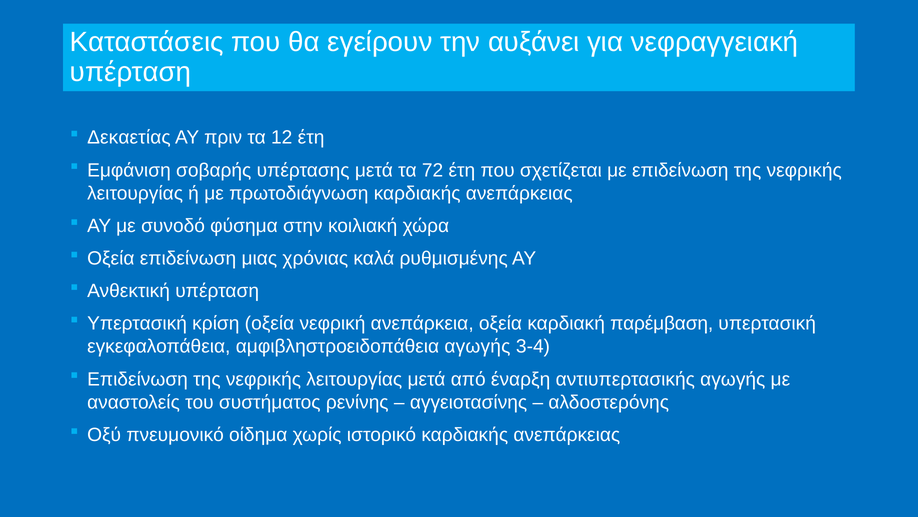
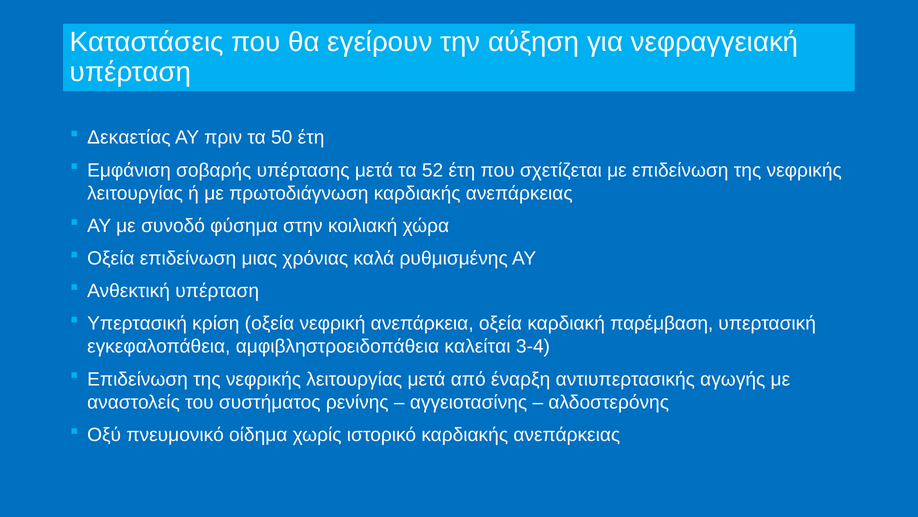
αυξάνει: αυξάνει -> αύξηση (534, 42)
12: 12 -> 50 (282, 137)
72: 72 -> 52 (433, 170)
αμφιβληστροειδοπάθεια αγωγής: αγωγής -> καλείται (478, 346)
